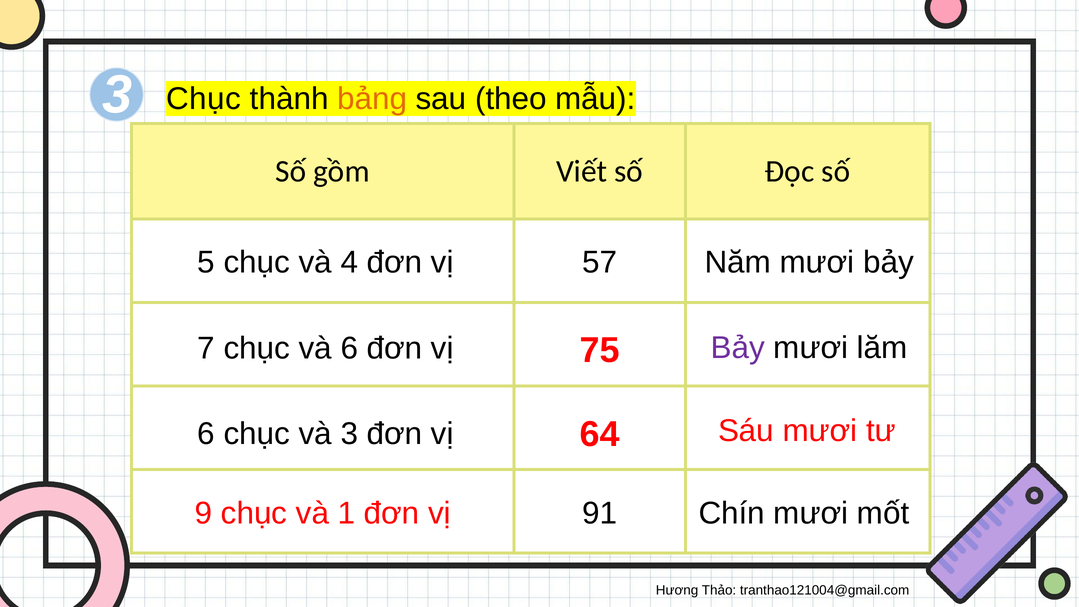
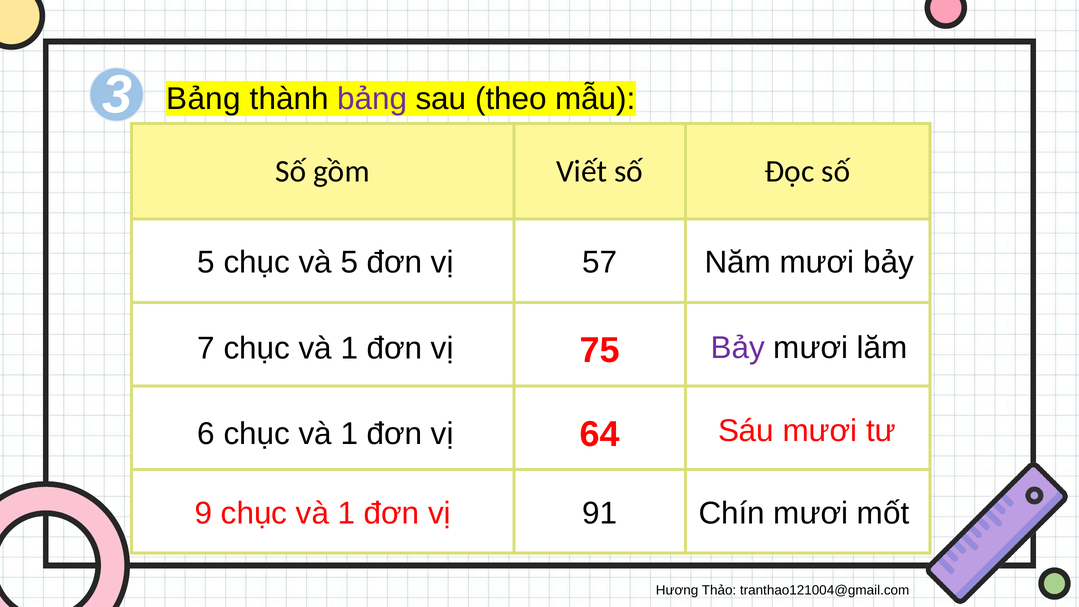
3 Chục: Chục -> Bảng (204, 99)
bảng colour: orange -> purple (372, 99)
và 4: 4 -> 5 (349, 263)
7 chục và 6: 6 -> 1 (349, 348)
6 chục và 3: 3 -> 1 (349, 434)
